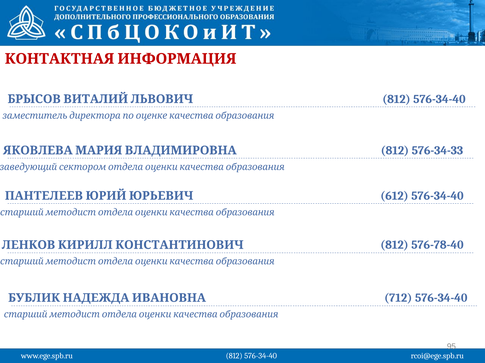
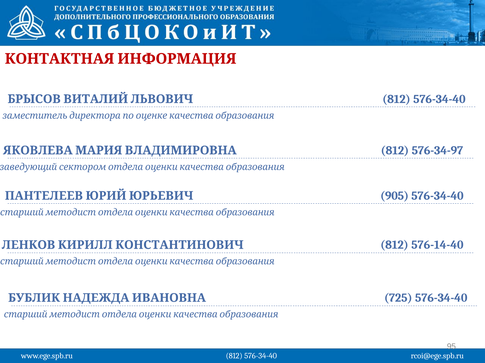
576-34-33: 576-34-33 -> 576-34-97 (437, 151)
612: 612 -> 905 (395, 196)
576-78-40: 576-78-40 -> 576-14-40 (437, 245)
712: 712 -> 725 (398, 298)
